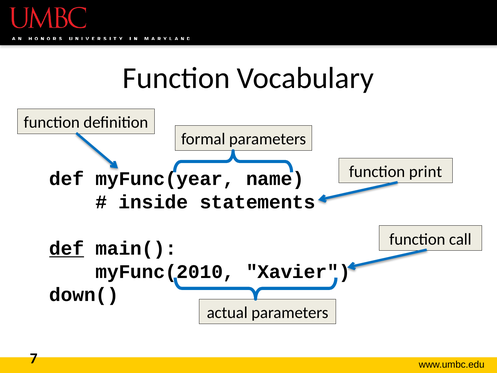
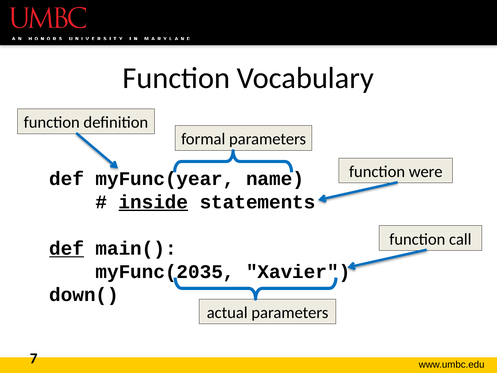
print: print -> were (426, 172)
inside underline: none -> present (153, 202)
myFunc(2010: myFunc(2010 -> myFunc(2035 (165, 272)
